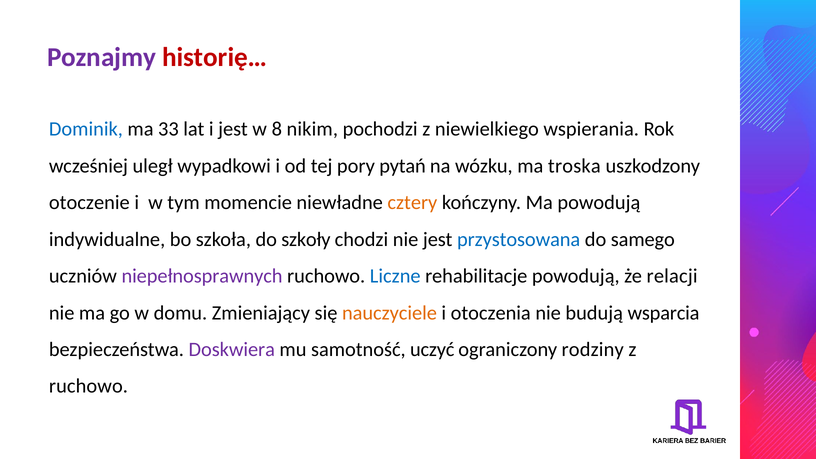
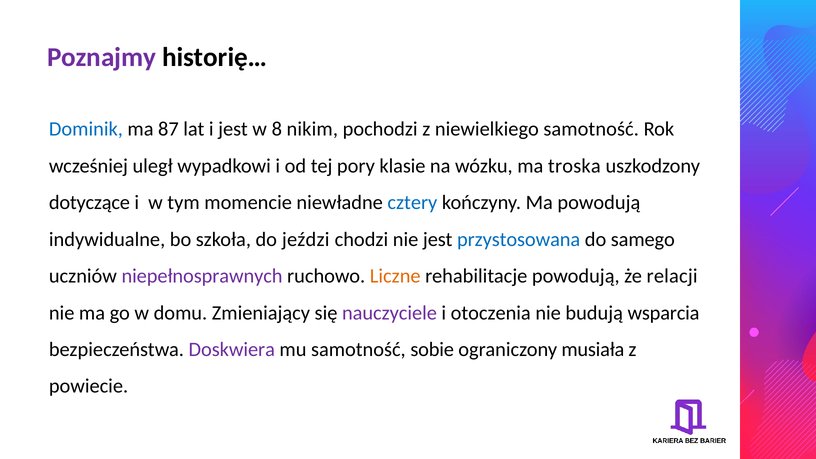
historię… colour: red -> black (215, 57)
33: 33 -> 87 (168, 129)
niewielkiego wspierania: wspierania -> samotność (591, 129)
pytań: pytań -> klasie (402, 166)
otoczenie: otoczenie -> dotyczące (89, 203)
cztery colour: orange -> blue (412, 203)
szkoły: szkoły -> jeździ (306, 239)
Liczne colour: blue -> orange (395, 276)
nauczyciele colour: orange -> purple (389, 313)
uczyć: uczyć -> sobie (432, 350)
rodziny: rodziny -> musiała (593, 350)
ruchowo: ruchowo -> powiecie (89, 386)
